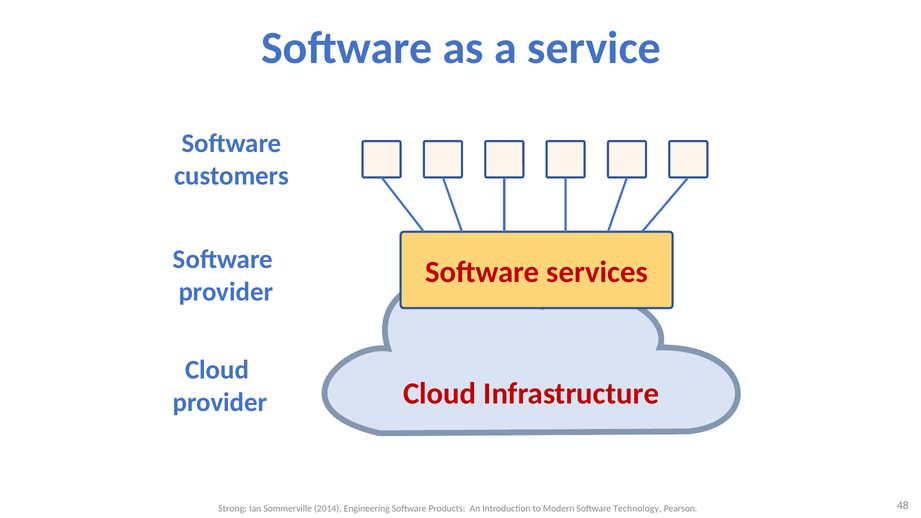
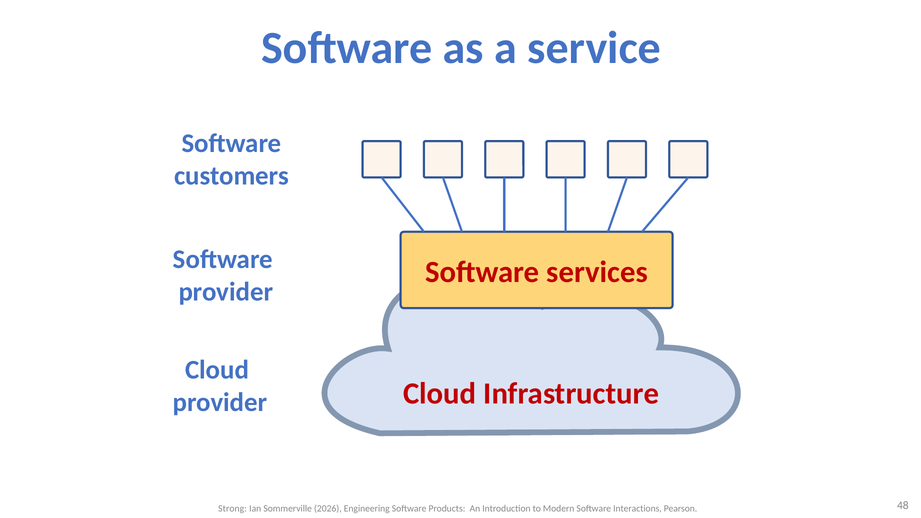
2014: 2014 -> 2026 (328, 509)
Technology: Technology -> Interactions (637, 509)
